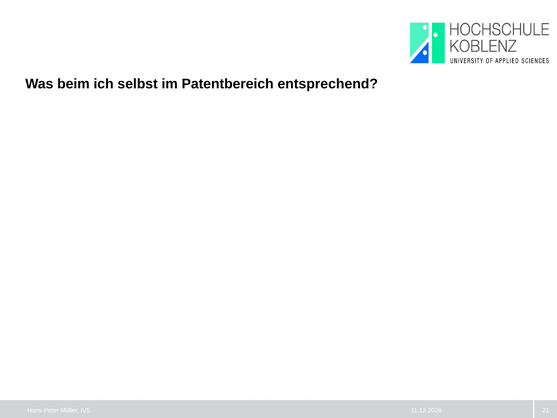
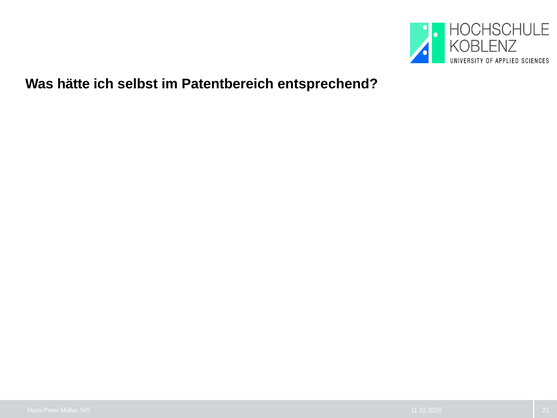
beim: beim -> hätte (74, 84)
